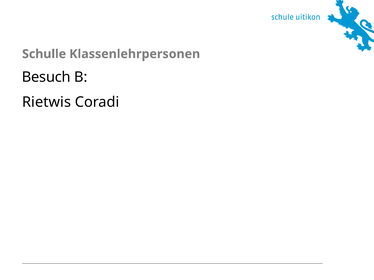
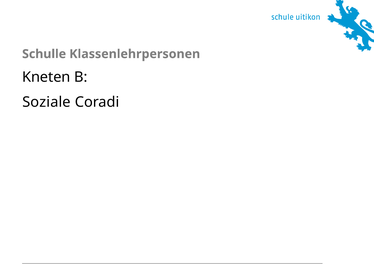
Besuch: Besuch -> Kneten (46, 77)
Rietwis: Rietwis -> Soziale (47, 102)
